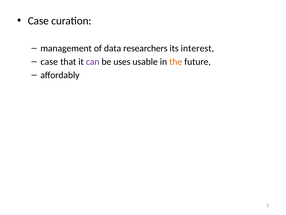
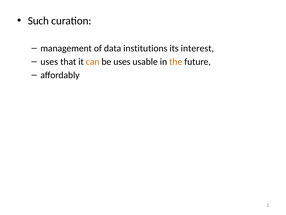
Case: Case -> Such (38, 21)
researchers: researchers -> institutions (145, 48)
case: case -> uses (49, 62)
can colour: purple -> orange (93, 62)
